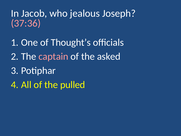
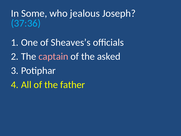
Jacob: Jacob -> Some (34, 13)
37:36 colour: pink -> light blue (26, 23)
Thought’s: Thought’s -> Sheaves’s (71, 42)
pulled: pulled -> father (73, 85)
